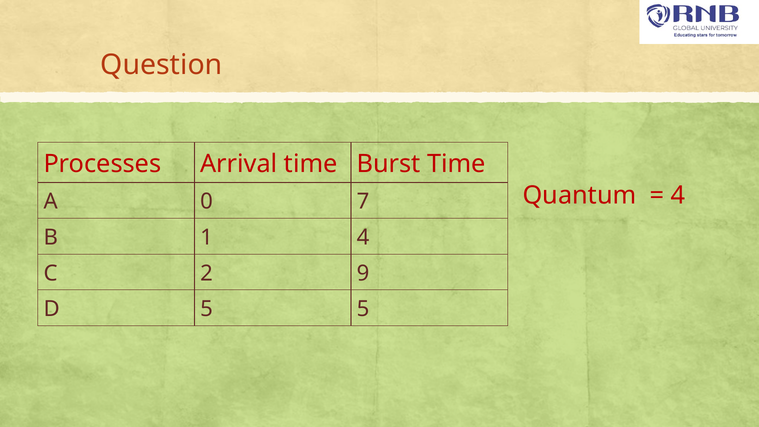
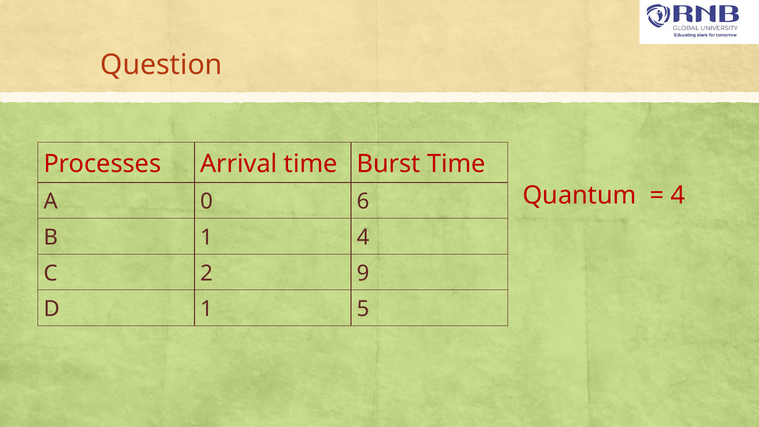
7: 7 -> 6 (363, 202)
D 5: 5 -> 1 (206, 309)
